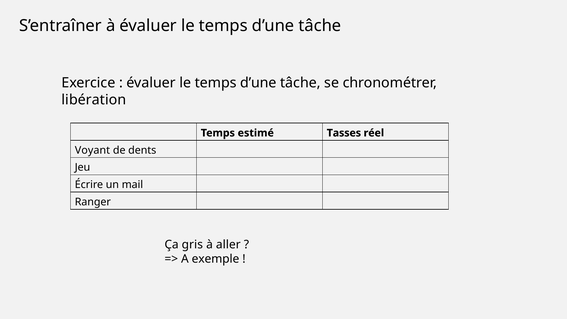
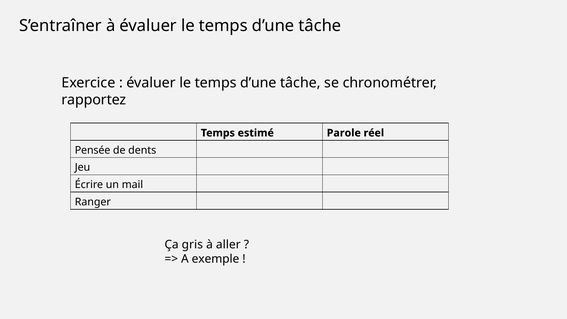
libération: libération -> rapportez (94, 100)
Tasses: Tasses -> Parole (344, 133)
Voyant: Voyant -> Pensée (93, 150)
